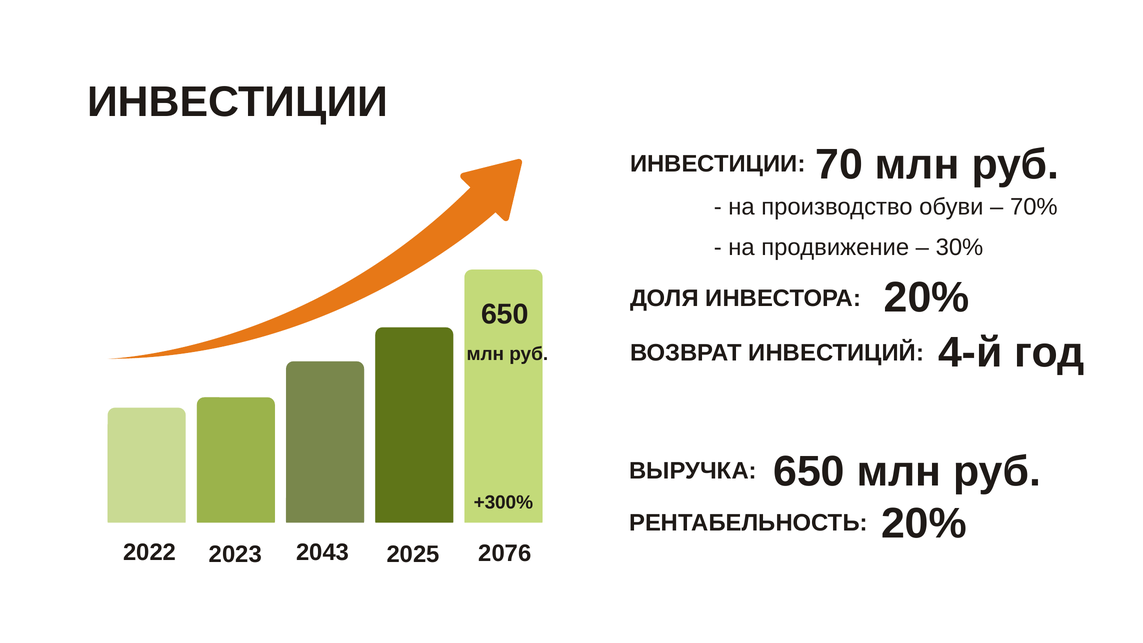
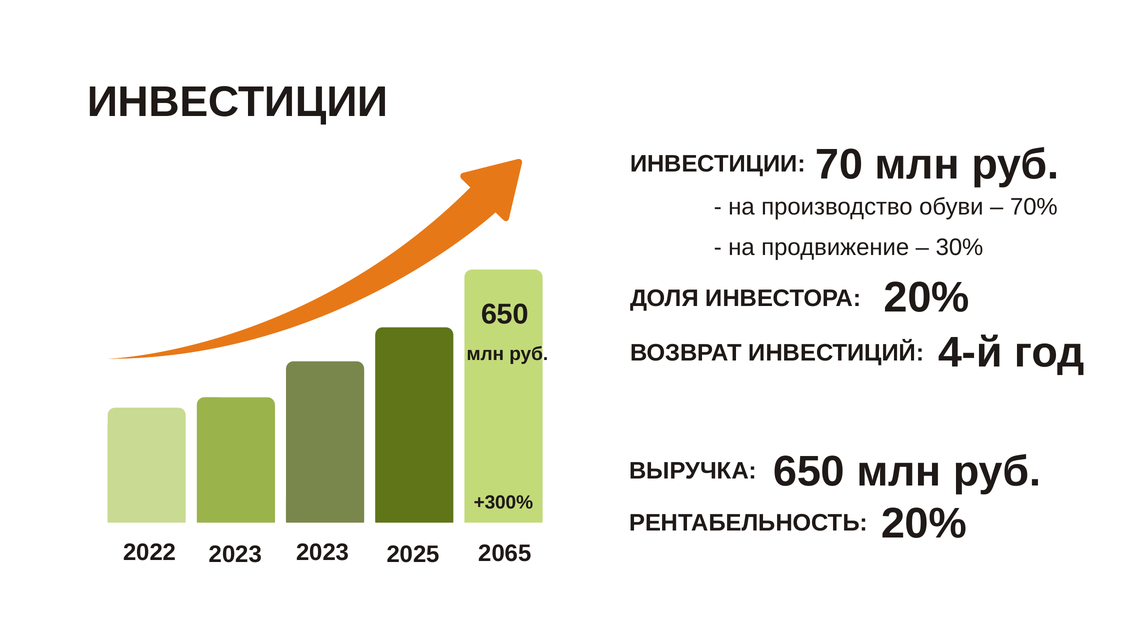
2023 2043: 2043 -> 2023 (323, 552)
2076: 2076 -> 2065 (505, 553)
